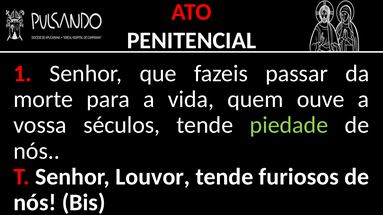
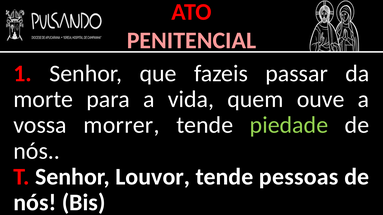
PENITENCIAL colour: white -> pink (191, 41)
séculos: séculos -> morrer (121, 125)
furiosos: furiosos -> pessoas (299, 177)
